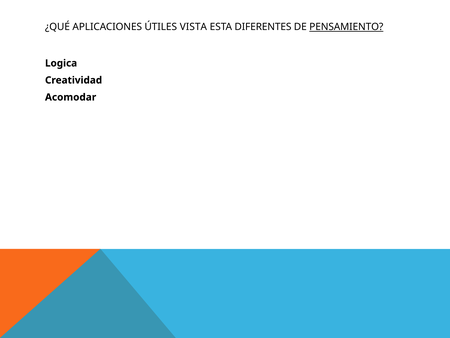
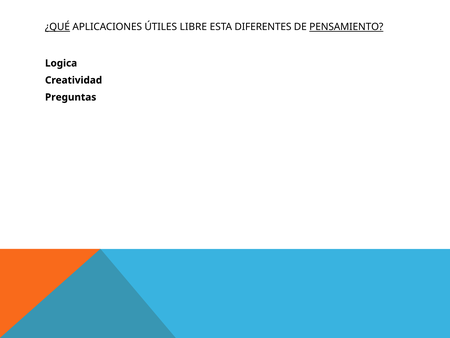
¿QUÉ underline: none -> present (57, 27)
VISTA: VISTA -> LIBRE (193, 27)
Acomodar: Acomodar -> Preguntas (71, 97)
